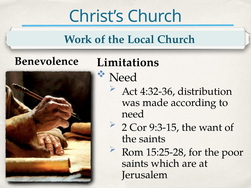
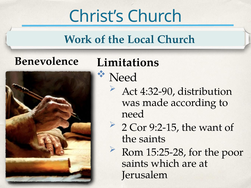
4:32-36: 4:32-36 -> 4:32-90 (158, 92)
9:3-15: 9:3-15 -> 9:2-15 (164, 128)
